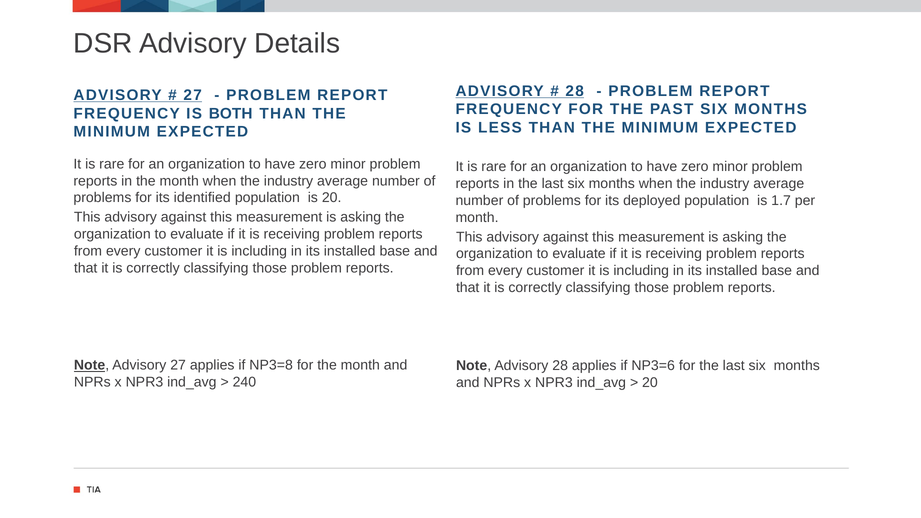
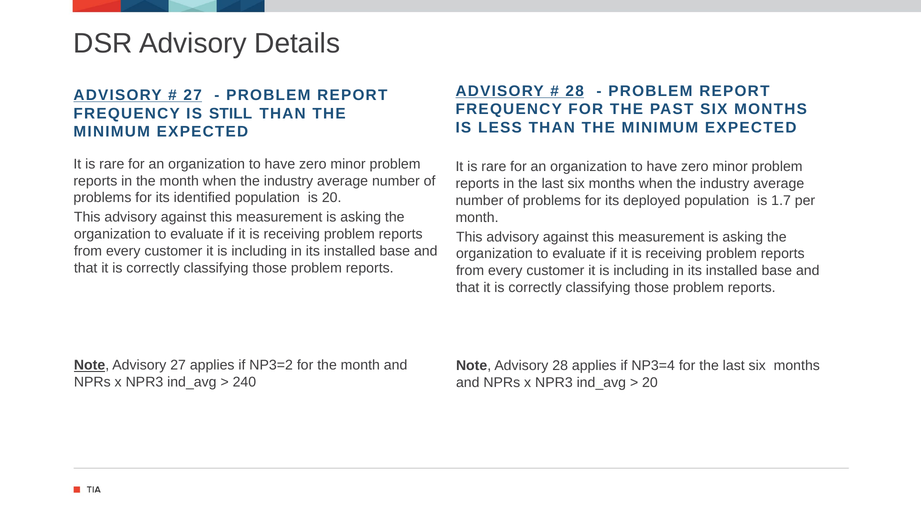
BOTH: BOTH -> STILL (231, 114)
NP3=8: NP3=8 -> NP3=2 (271, 365)
NP3=6: NP3=6 -> NP3=4 (653, 366)
